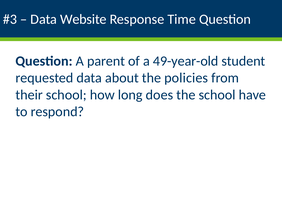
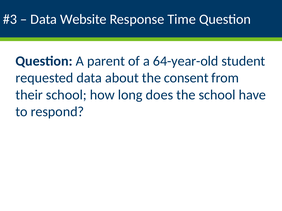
49-year-old: 49-year-old -> 64-year-old (186, 61)
policies: policies -> consent (186, 78)
